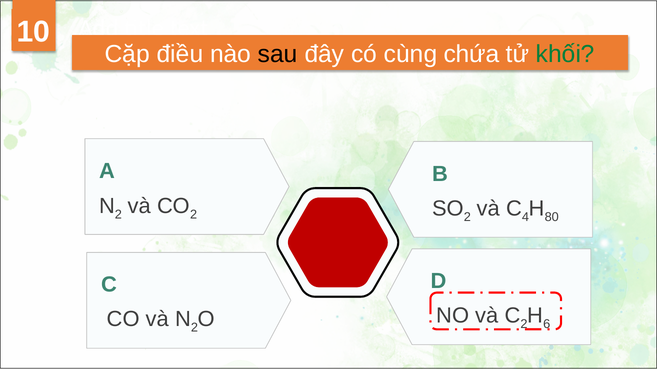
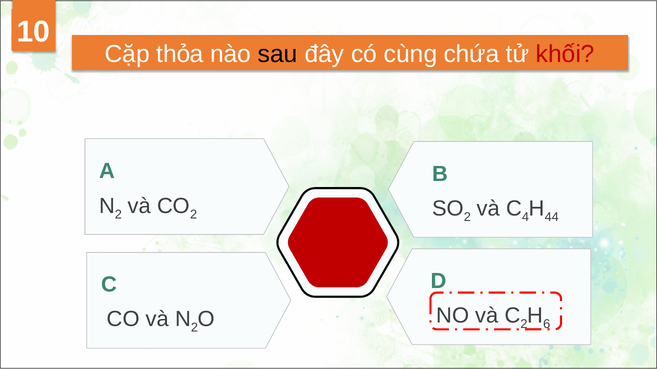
điều: điều -> thỏa (180, 54)
khối colour: green -> red (565, 54)
80: 80 -> 44 (552, 217)
